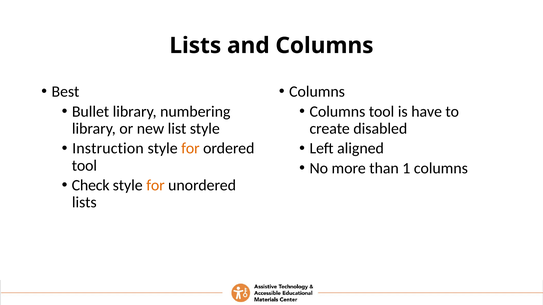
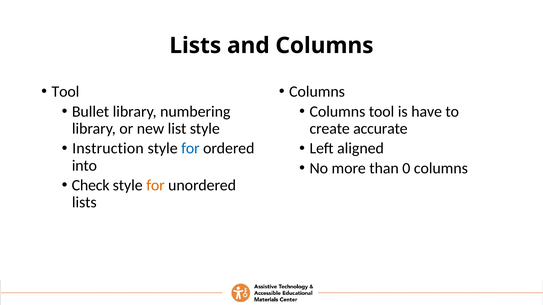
Best: Best -> Tool (65, 92)
disabled: disabled -> accurate (380, 129)
for colour: orange -> blue (190, 149)
tool: tool -> into (84, 166)
1: 1 -> 0 (406, 169)
